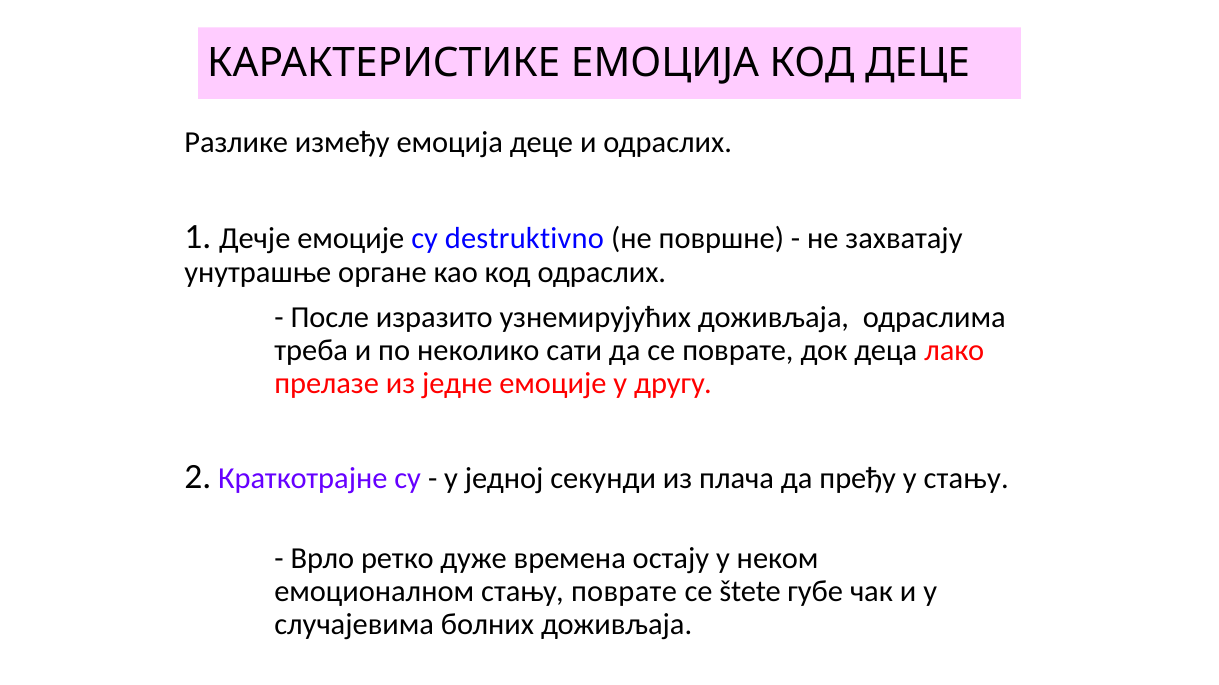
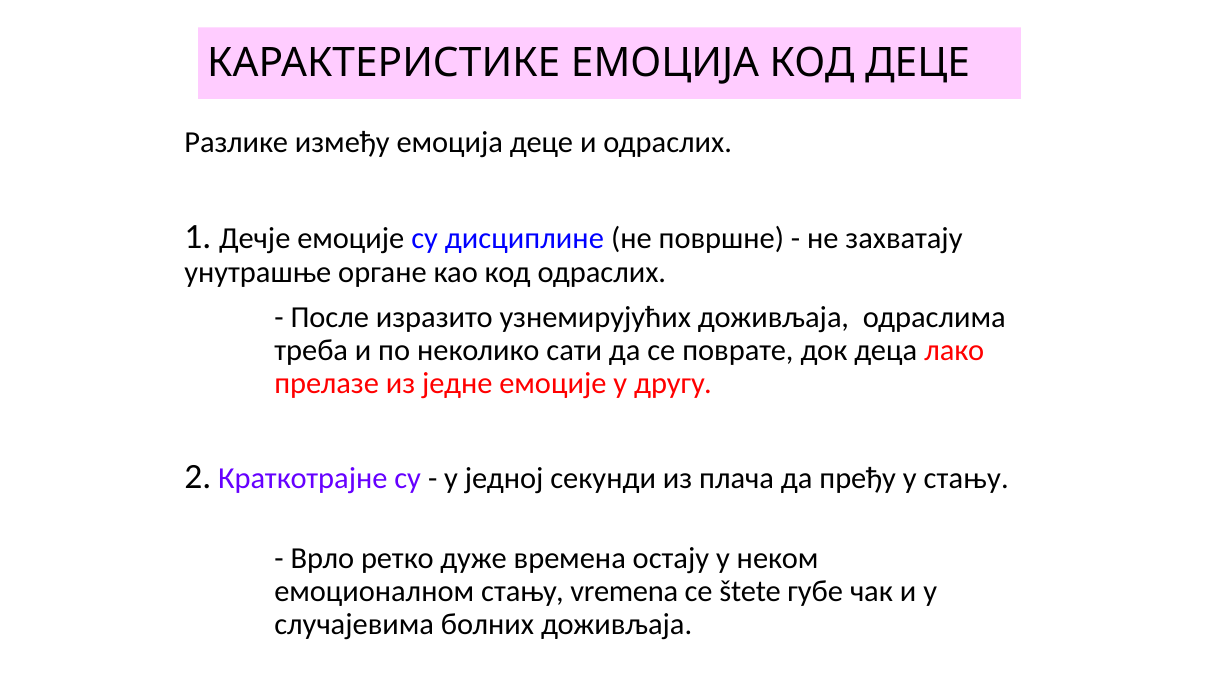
destruktivno: destruktivno -> дисциплине (524, 238)
стању поврате: поврате -> vremena (624, 592)
